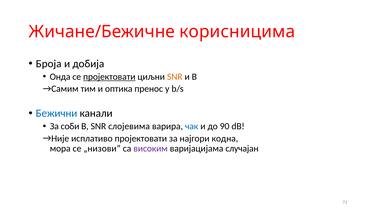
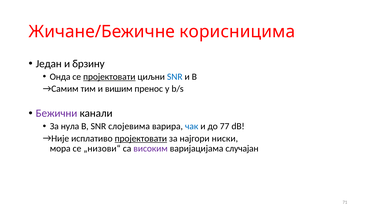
Броја: Броја -> Један (49, 64)
добија: добија -> брзину (88, 64)
SNR colour: orange -> blue (175, 77)
оптика: оптика -> вишим (119, 89)
Бежични colour: blue -> purple (57, 113)
соби: соби -> нула (70, 126)
90: 90 -> 77 (225, 126)
пројектовати underline: none -> present (141, 138)
кодна: кодна -> ниски (225, 138)
